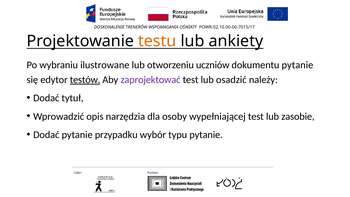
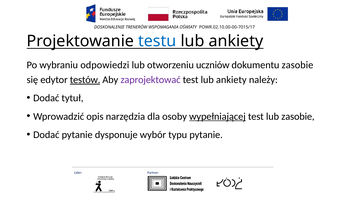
testu colour: orange -> blue (157, 41)
ilustrowane: ilustrowane -> odpowiedzi (105, 65)
dokumentu pytanie: pytanie -> zasobie (297, 65)
test lub osadzić: osadzić -> ankiety (231, 80)
wypełniającej underline: none -> present (217, 116)
przypadku: przypadku -> dysponuje (116, 135)
